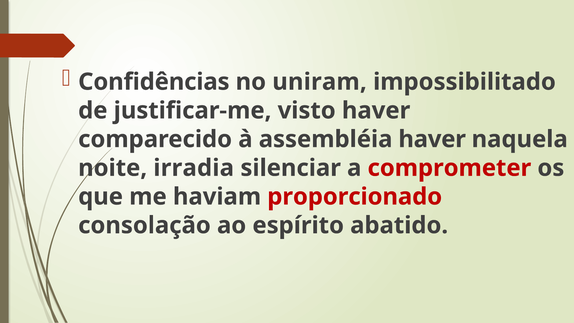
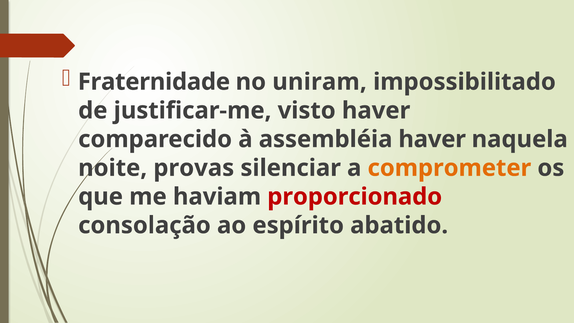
Confidências: Confidências -> Fraternidade (154, 82)
irradia: irradia -> provas (194, 168)
comprometer colour: red -> orange (449, 168)
